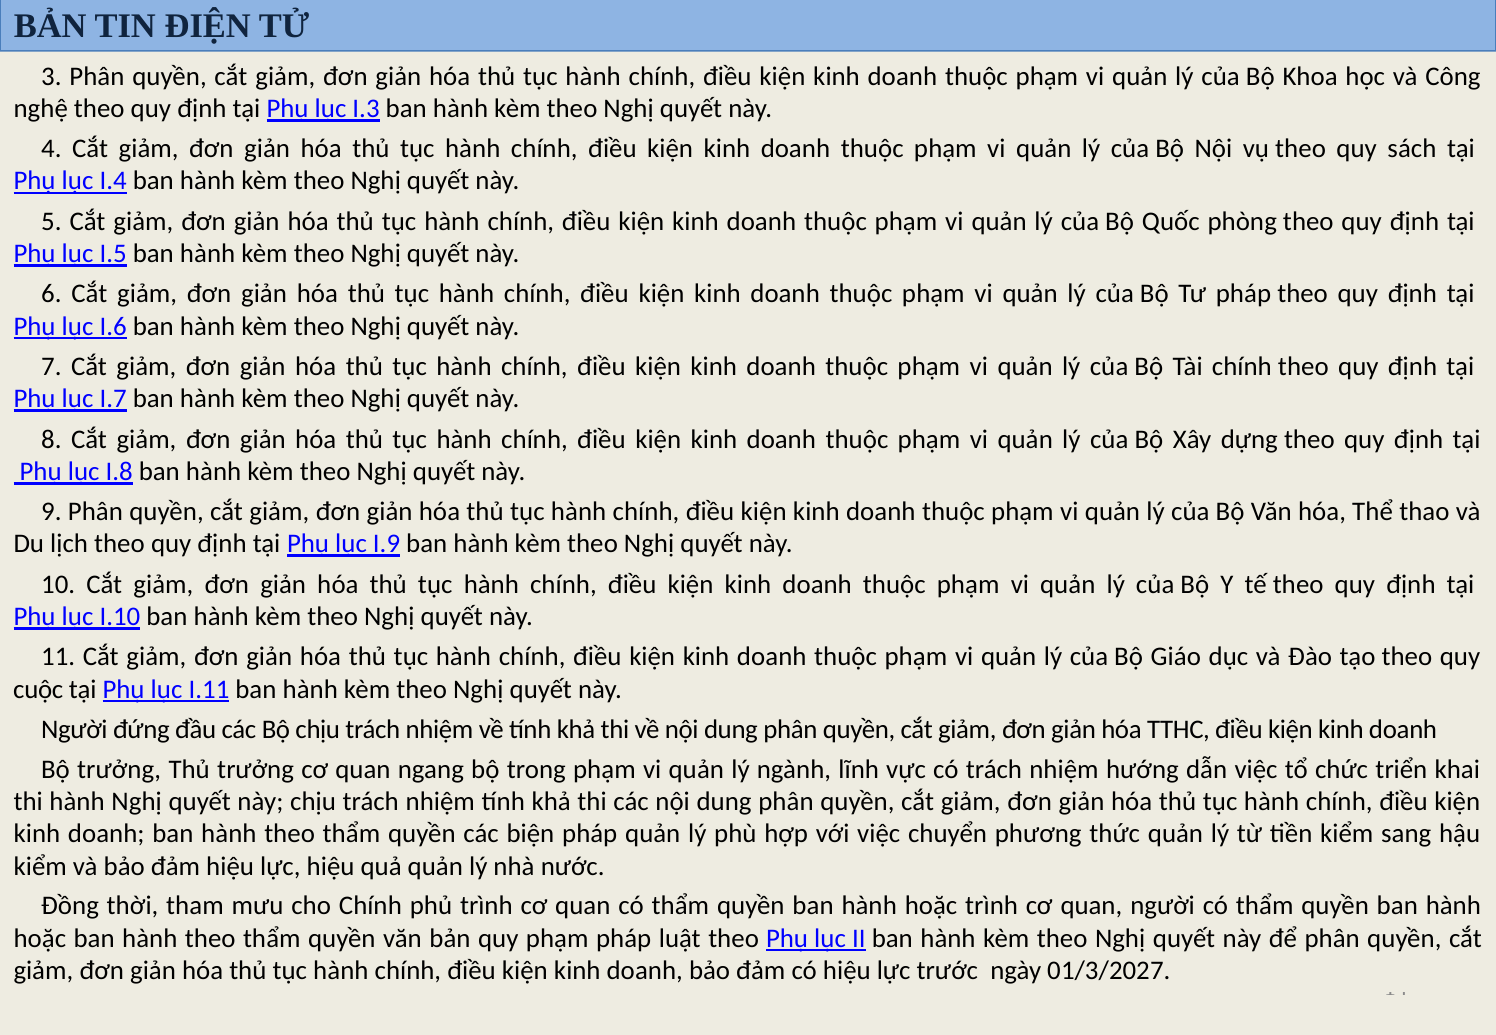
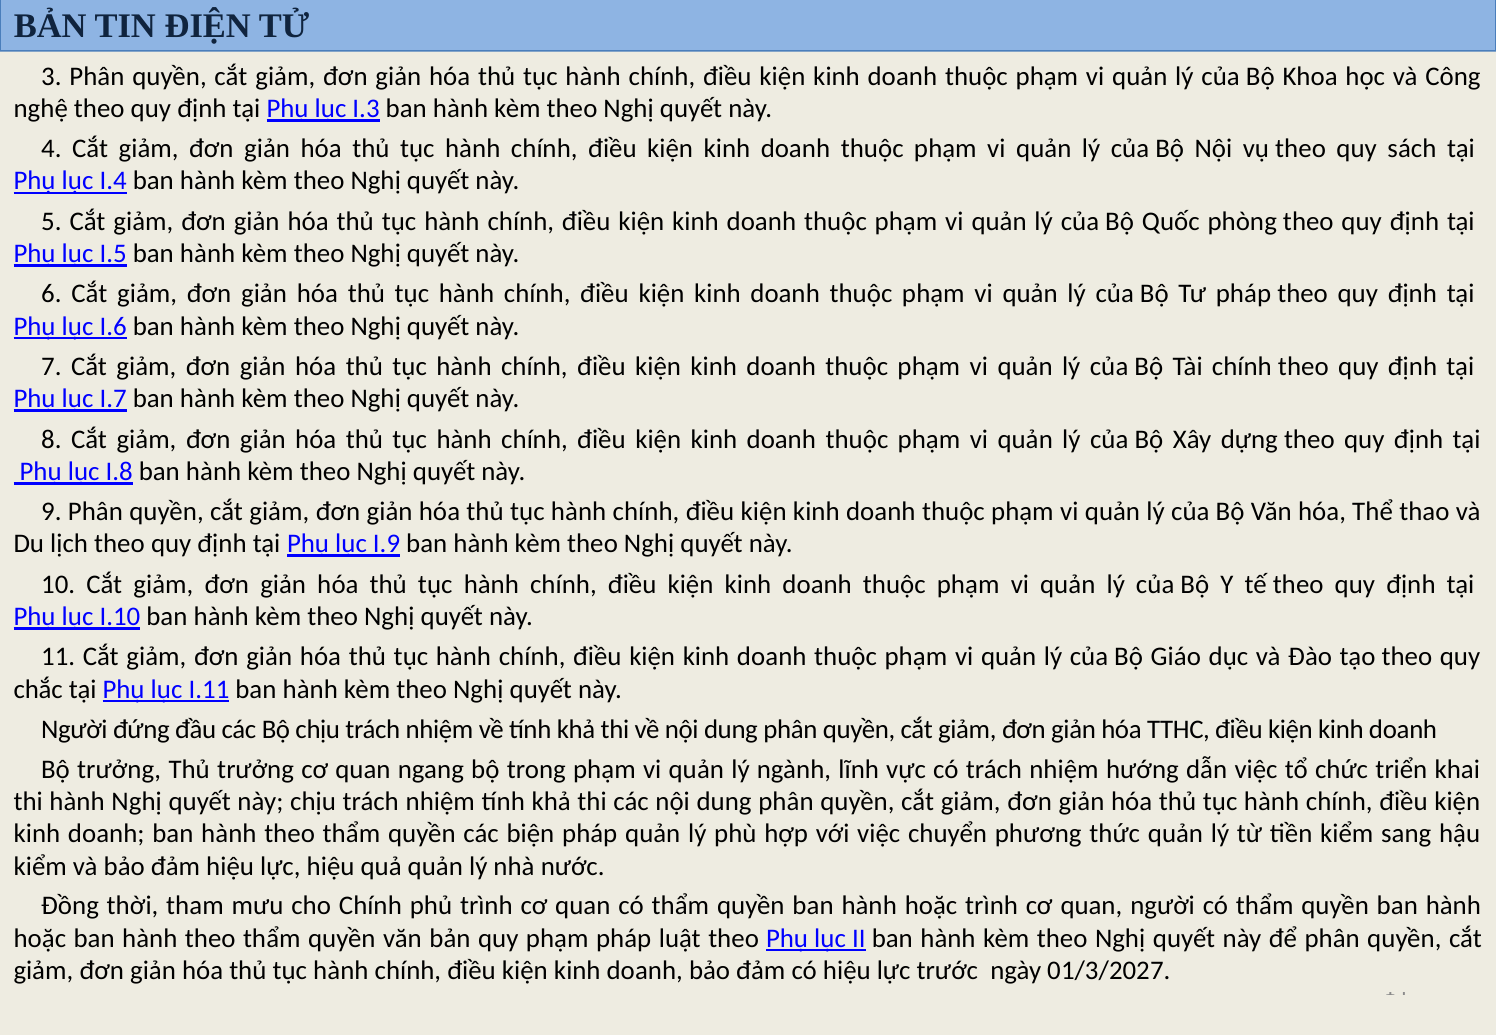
cuộc: cuộc -> chắc (38, 690)
